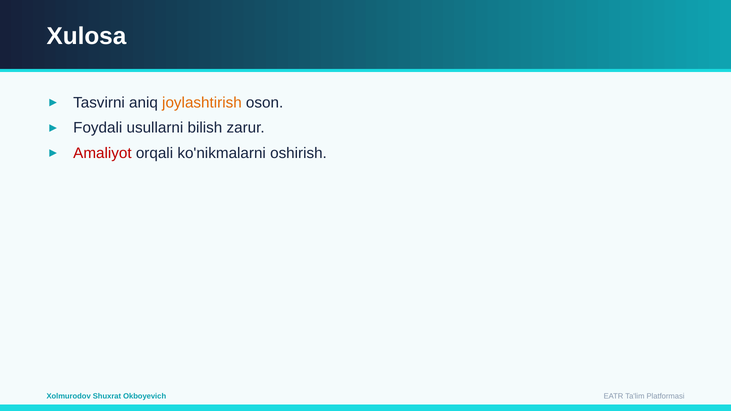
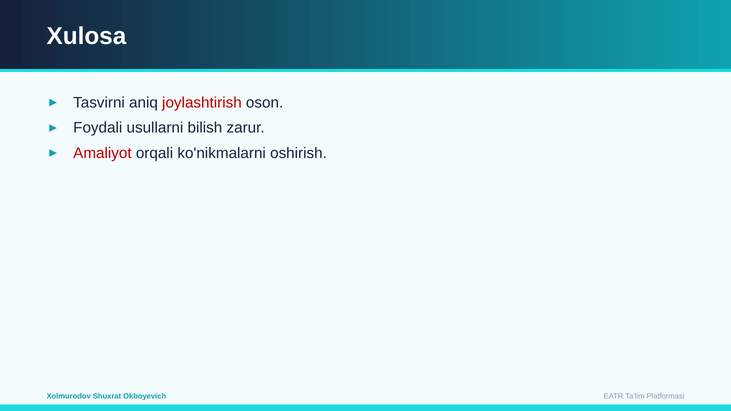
joylashtirish colour: orange -> red (202, 103)
